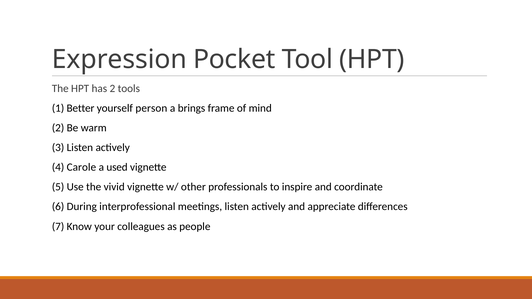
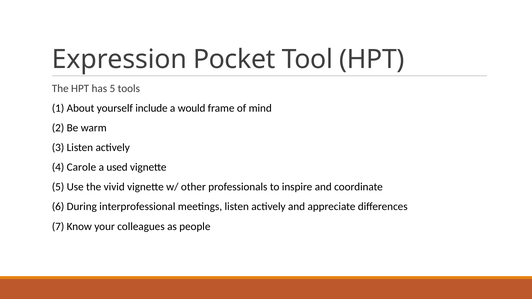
has 2: 2 -> 5 (112, 88)
Better: Better -> About (80, 108)
person: person -> include (151, 108)
brings: brings -> would (192, 108)
